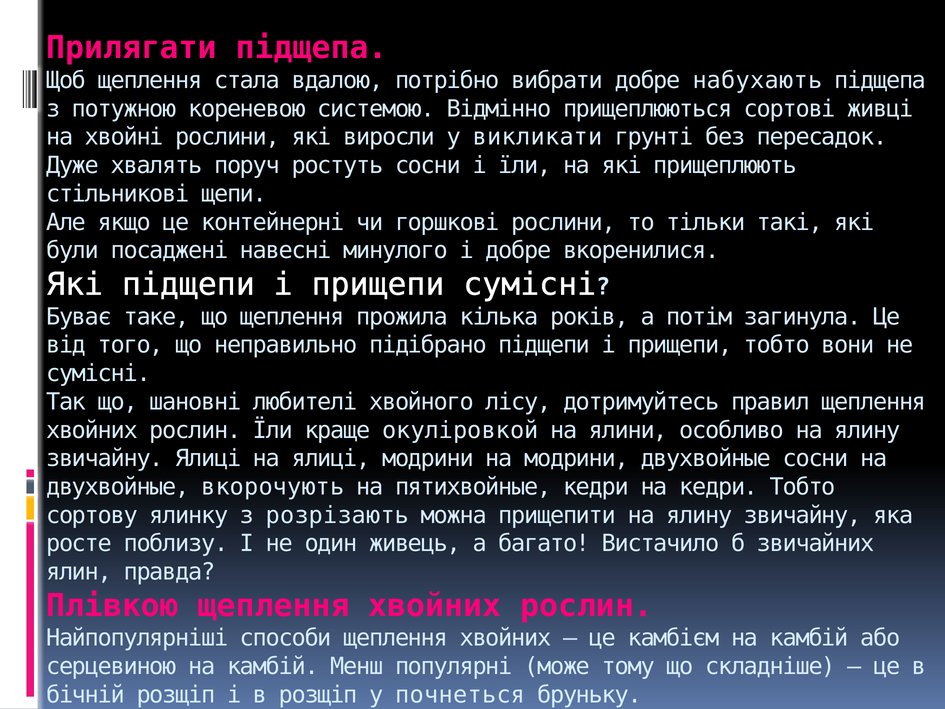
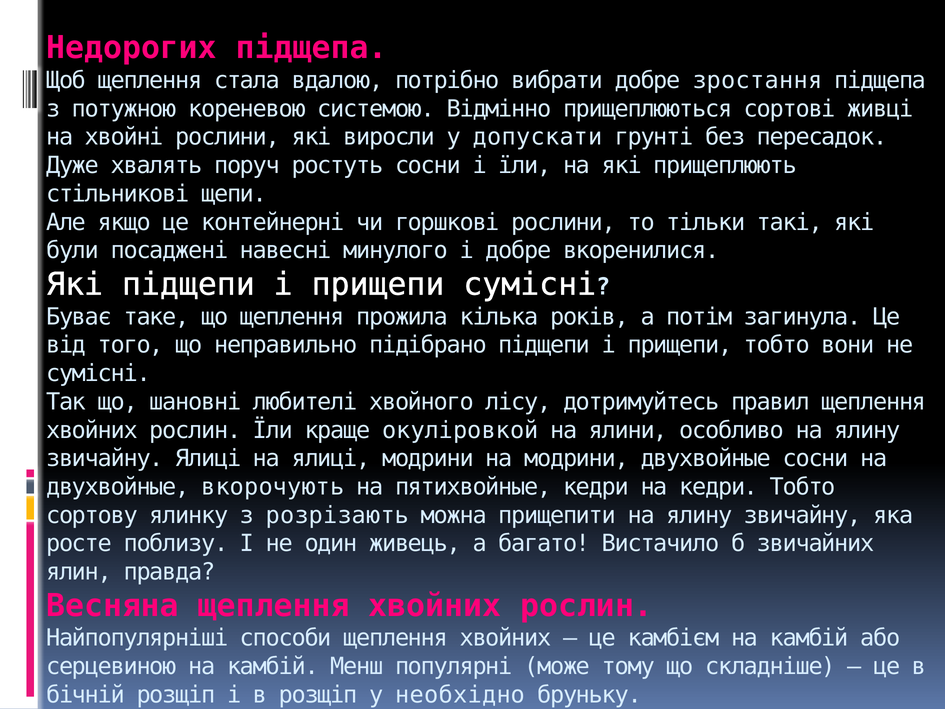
Прилягати: Прилягати -> Недорогих (132, 48)
набухають: набухають -> зростання (757, 80)
викликати: викликати -> допускати (538, 137)
Плівкою: Плівкою -> Весняна (113, 605)
почнеться: почнеться -> необхідно (460, 695)
